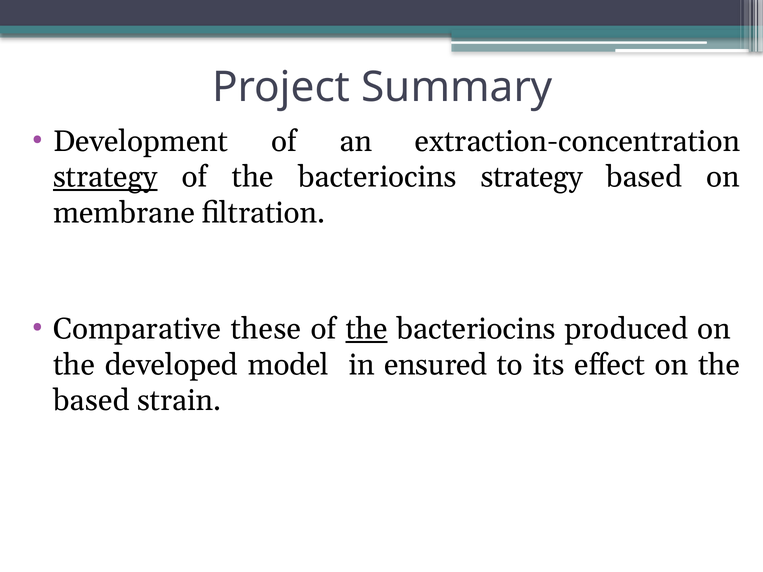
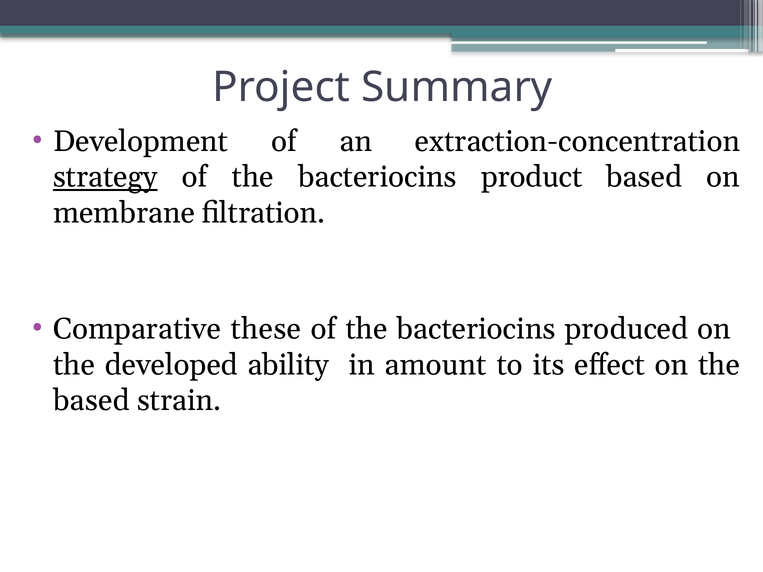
bacteriocins strategy: strategy -> product (532, 177)
the underline: present -> none (367, 329)
model: model -> ability (288, 365)
ensured: ensured -> amount (436, 365)
